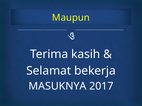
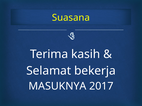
Maupun: Maupun -> Suasana (71, 18)
